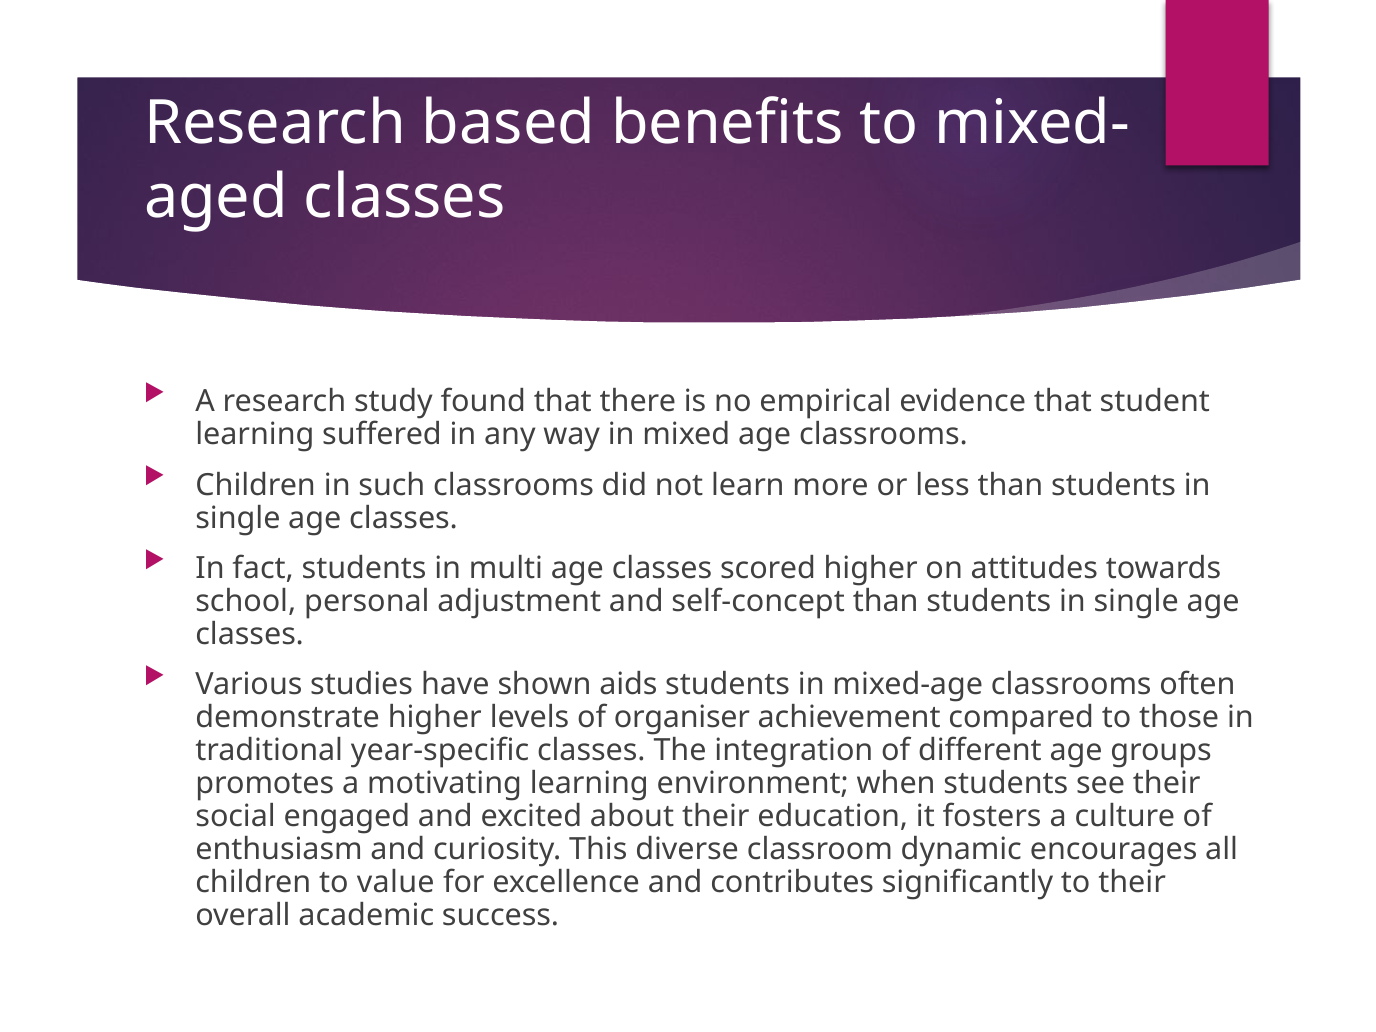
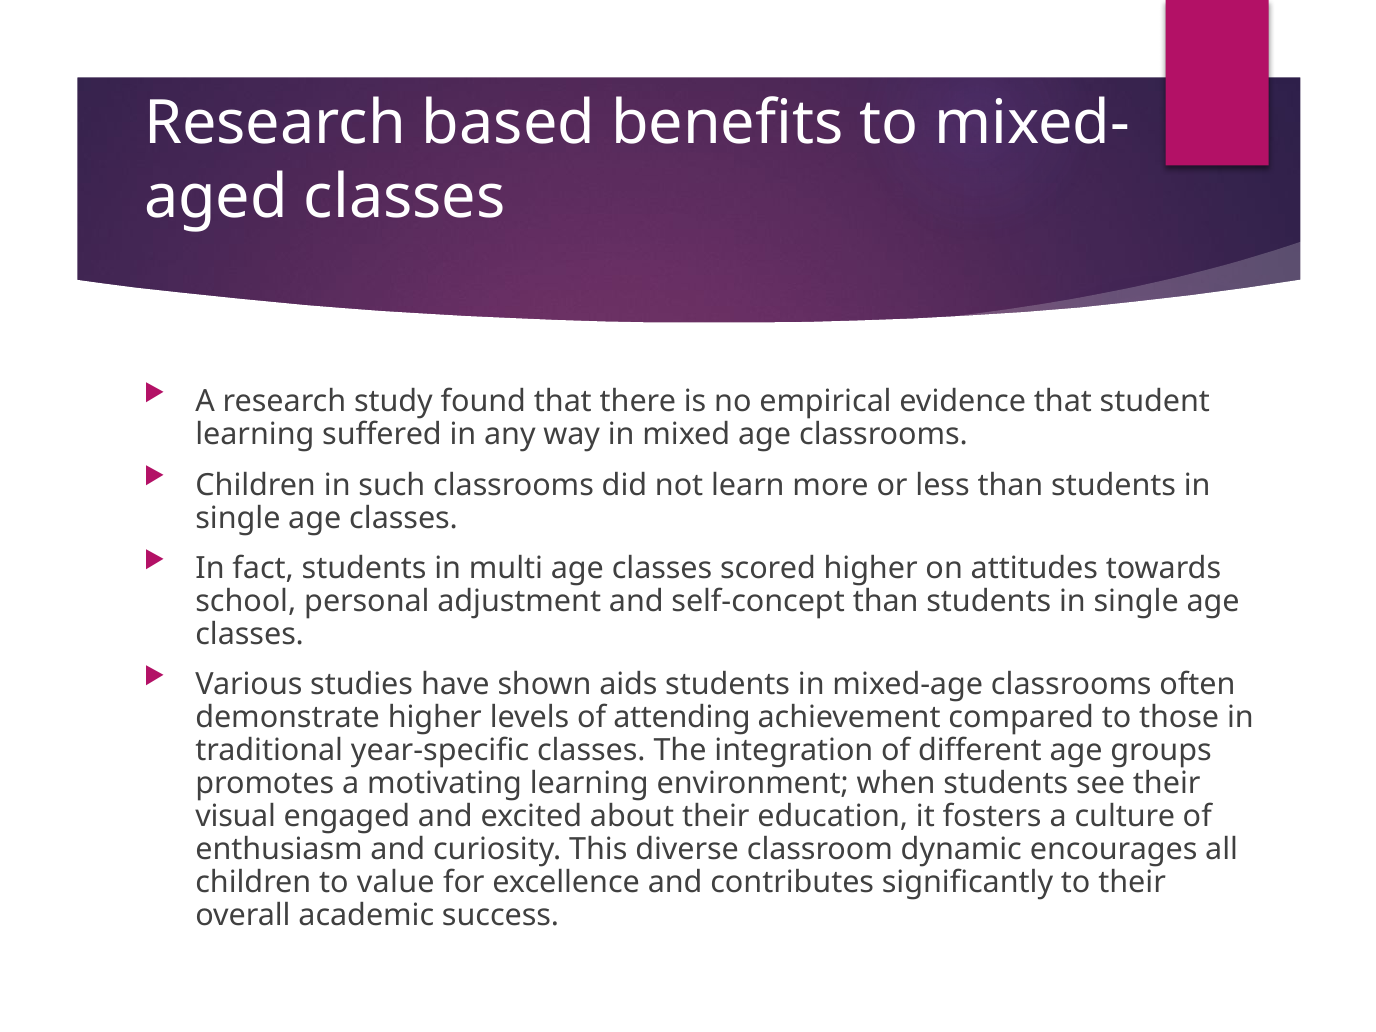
organiser: organiser -> attending (682, 717)
social: social -> visual (236, 816)
